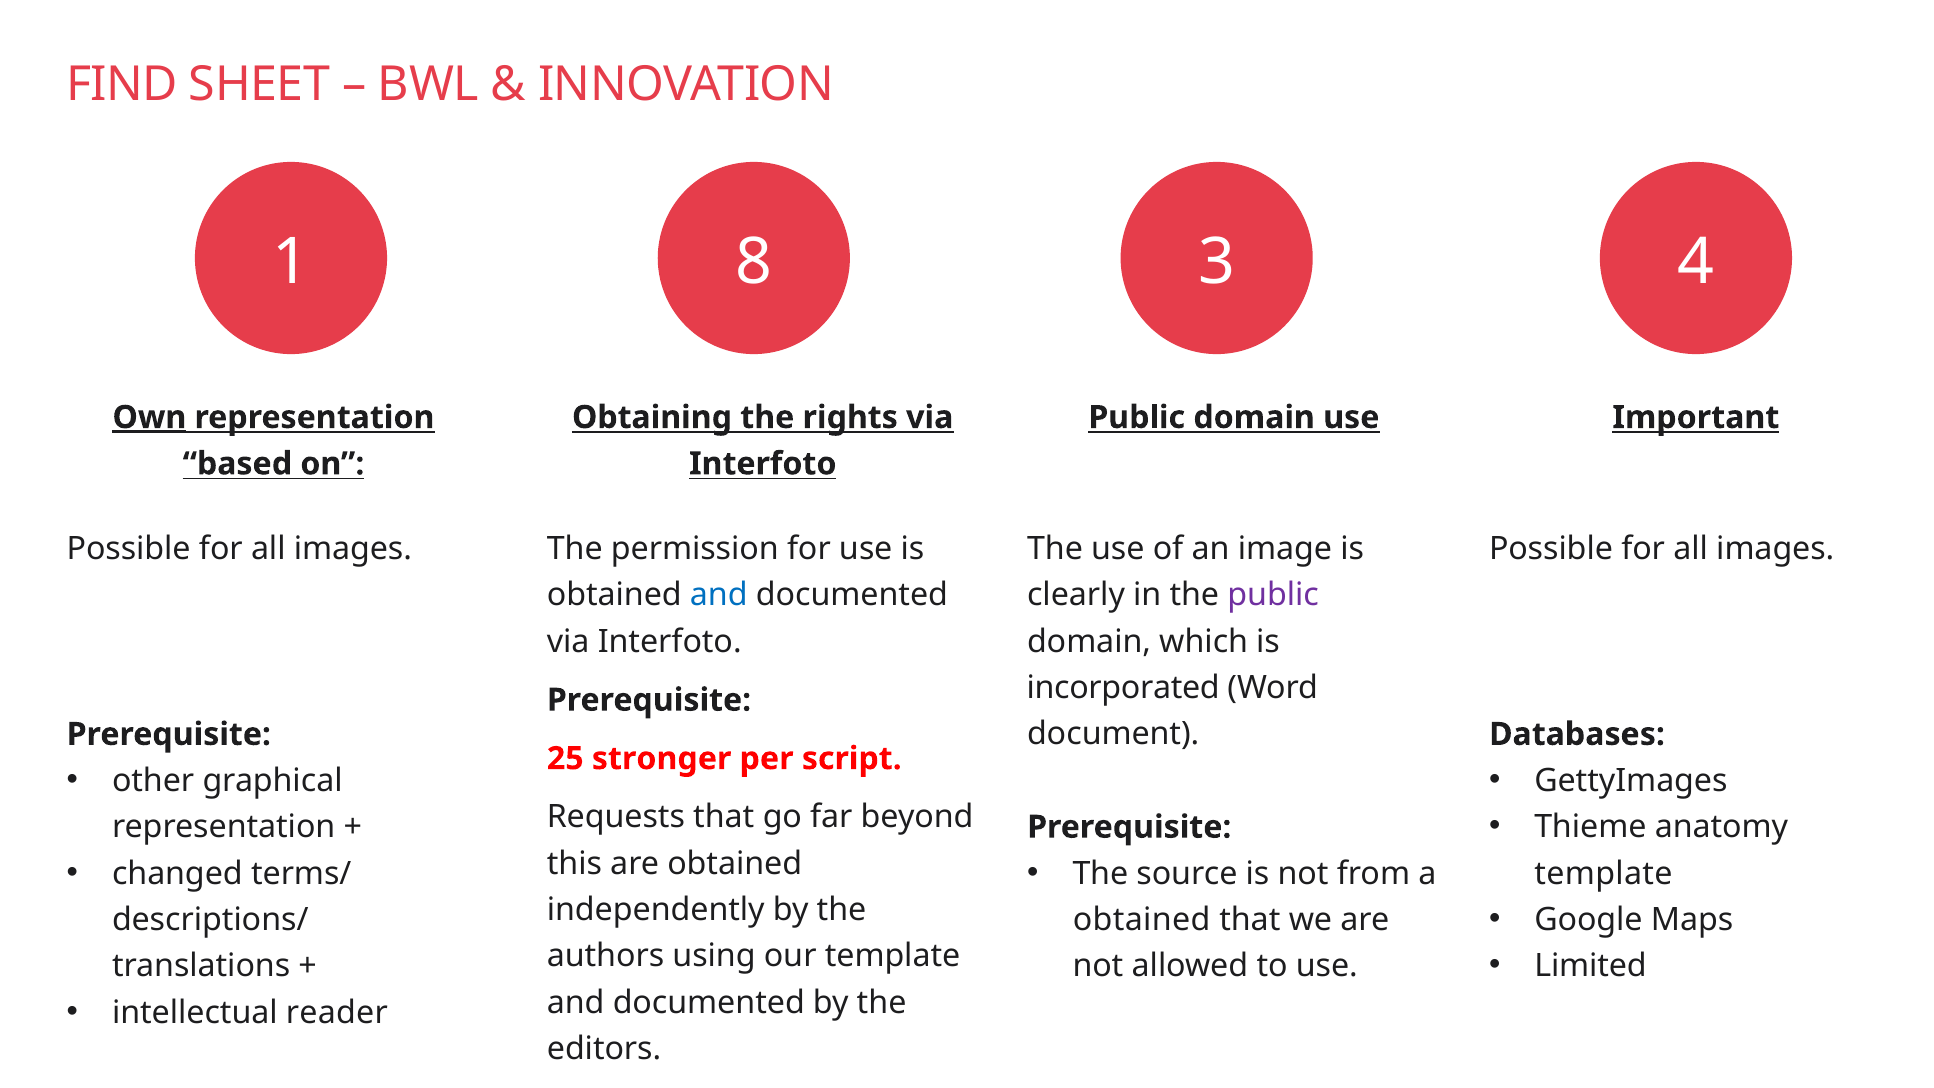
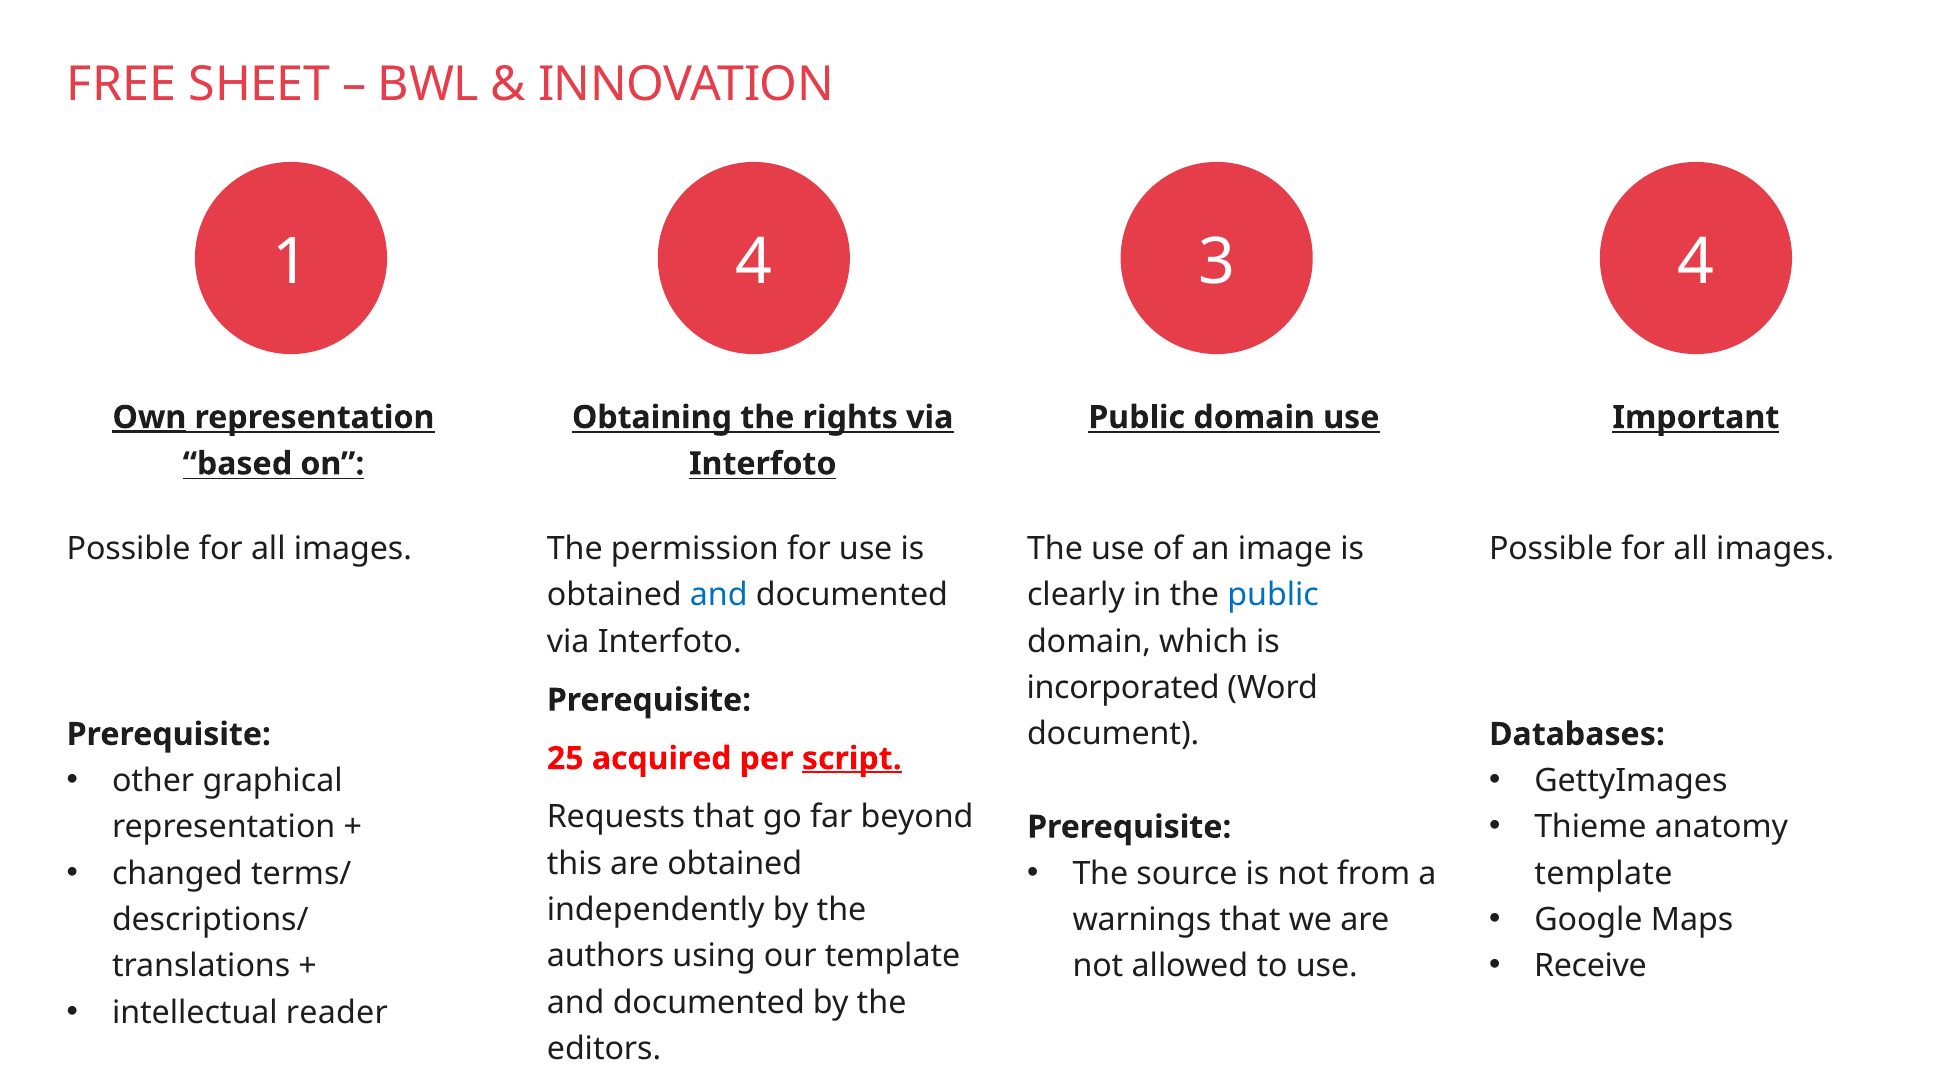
FIND: FIND -> FREE (122, 84)
1 8: 8 -> 4 (754, 262)
public colour: purple -> blue (1273, 595)
stronger: stronger -> acquired (662, 758)
script underline: none -> present (852, 758)
obtained: obtained -> warnings (1142, 920)
Limited: Limited -> Receive (1591, 966)
